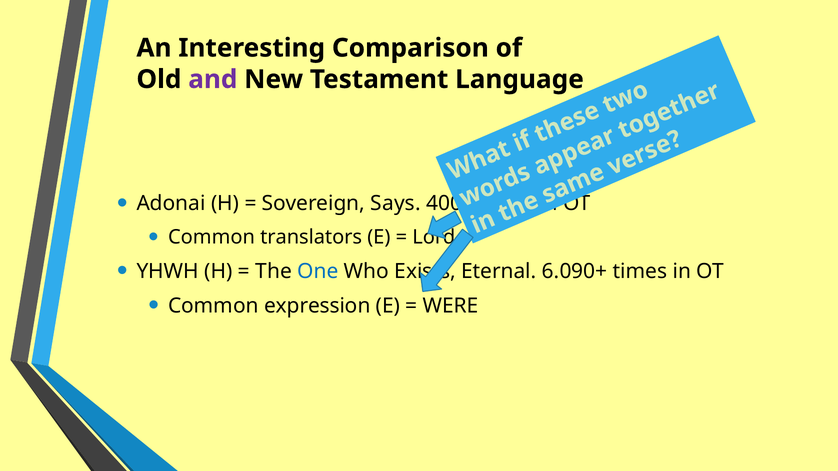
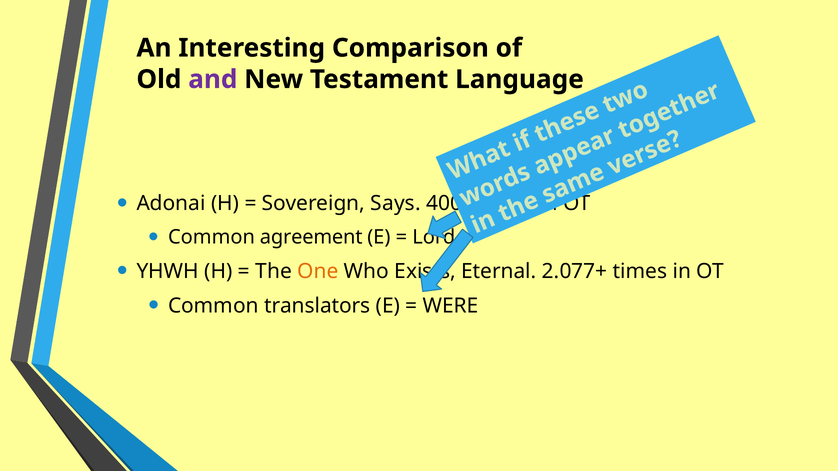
translators: translators -> agreement (311, 238)
One colour: blue -> orange (318, 272)
6.090+: 6.090+ -> 2.077+ (575, 272)
expression: expression -> translators (317, 306)
